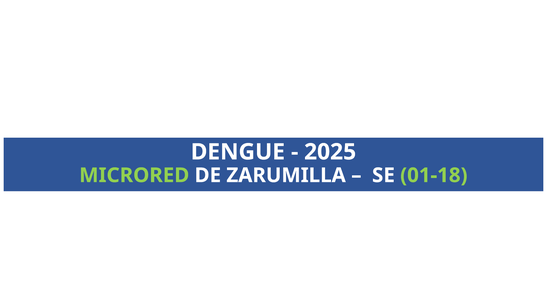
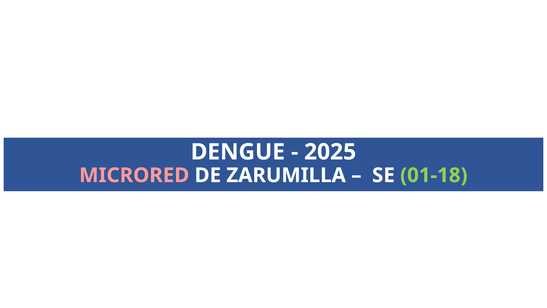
MICRORED colour: light green -> pink (134, 175)
